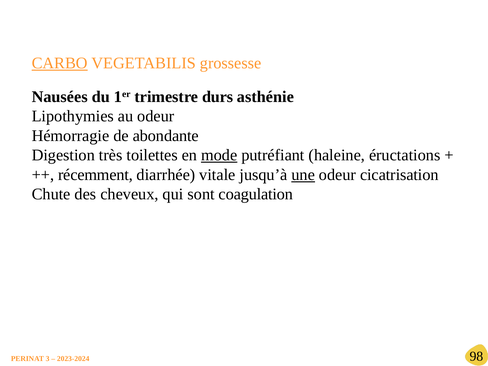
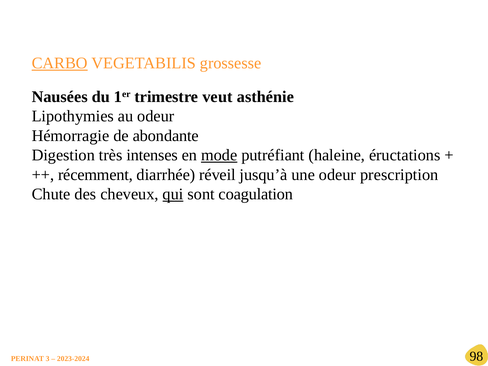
durs: durs -> veut (217, 97)
toilettes: toilettes -> intenses (152, 155)
vitale: vitale -> réveil (217, 175)
une underline: present -> none (303, 175)
cicatrisation: cicatrisation -> prescription (399, 175)
qui underline: none -> present (173, 194)
